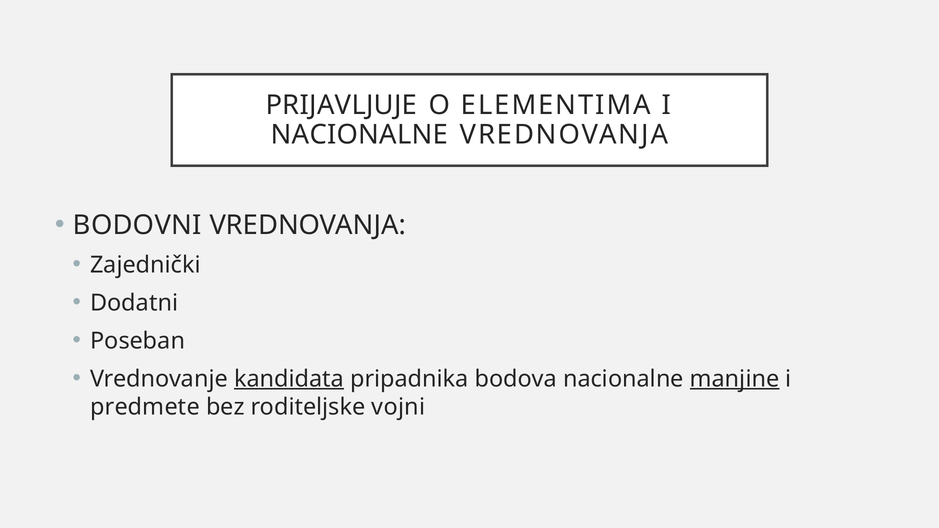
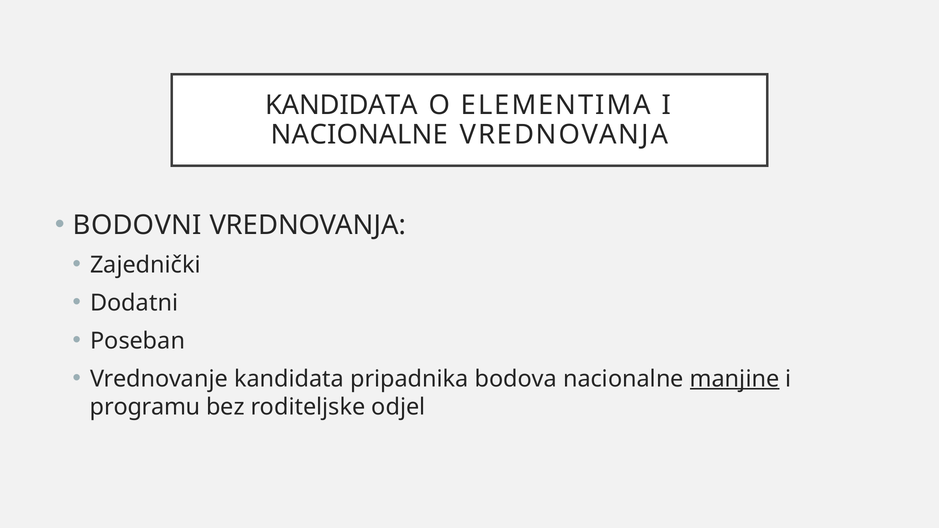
PRIJAVLJUJE: PRIJAVLJUJE -> KANDIDATA (342, 105)
kandidata underline: present -> none (289, 379)
predmete: predmete -> programu (145, 407)
vojni: vojni -> odjel (398, 407)
